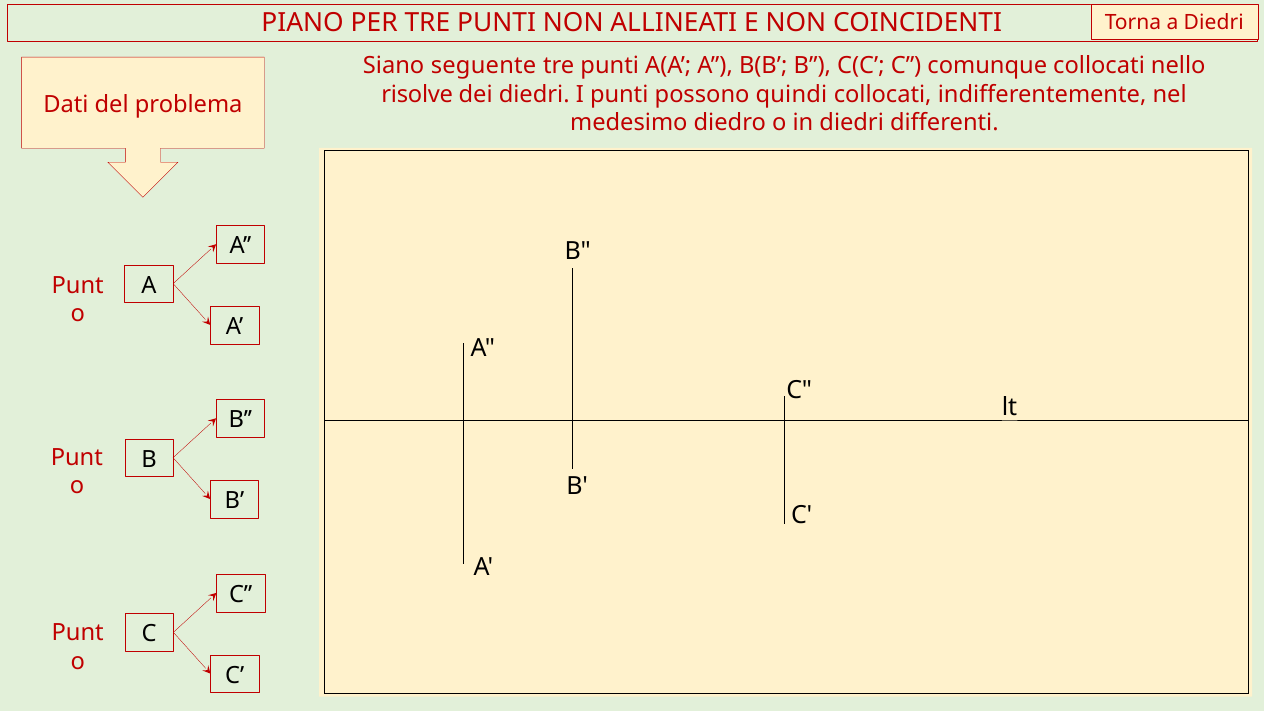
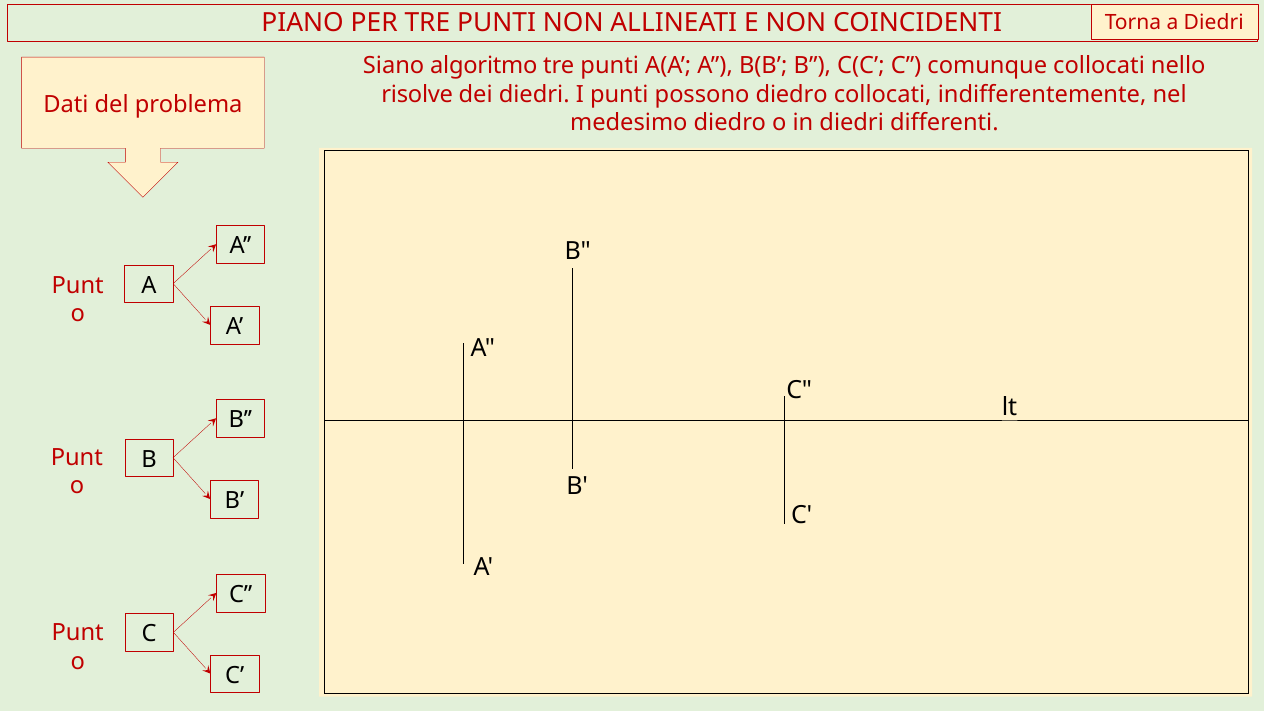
seguente: seguente -> algoritmo (484, 66)
possono quindi: quindi -> diedro (792, 94)
